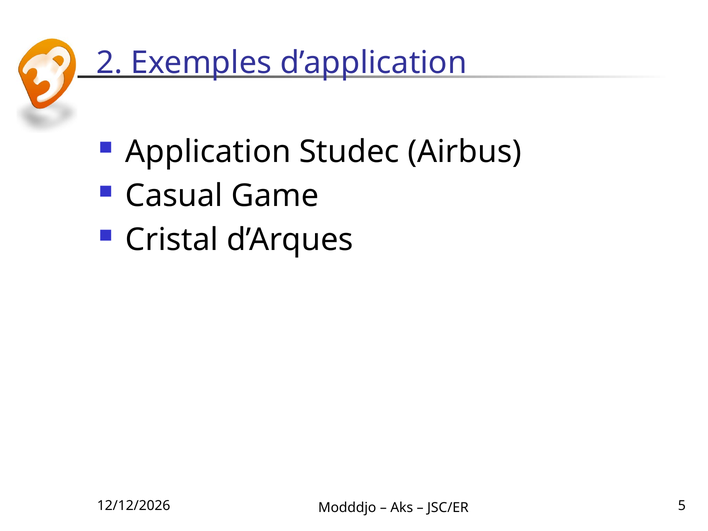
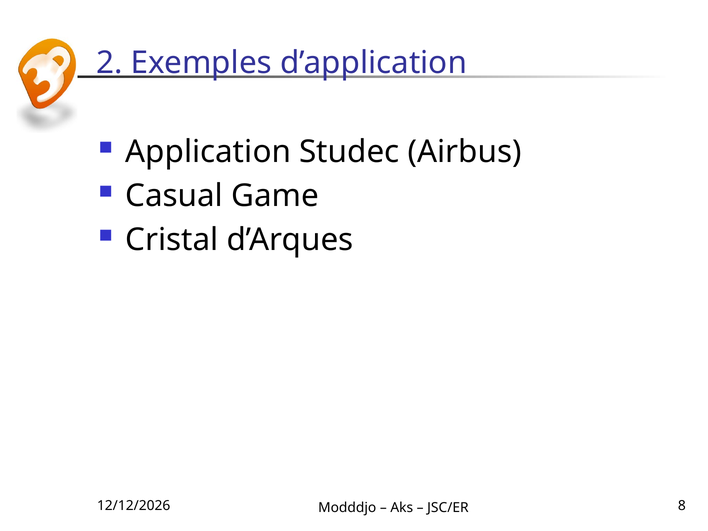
5: 5 -> 8 (682, 506)
